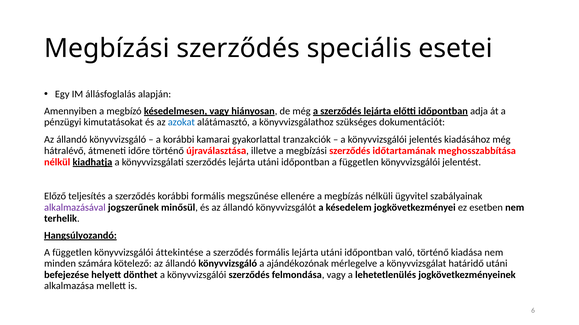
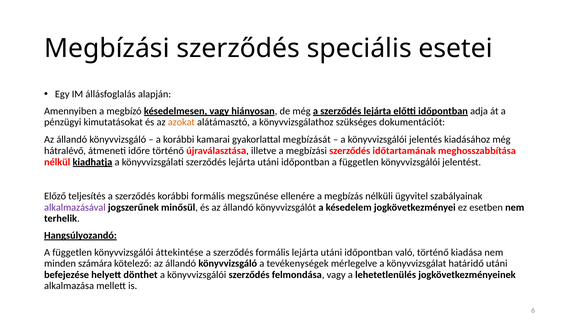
azokat colour: blue -> orange (181, 123)
tranzakciók: tranzakciók -> megbízását (307, 140)
ajándékozónak: ajándékozónak -> tevékenységek (298, 264)
